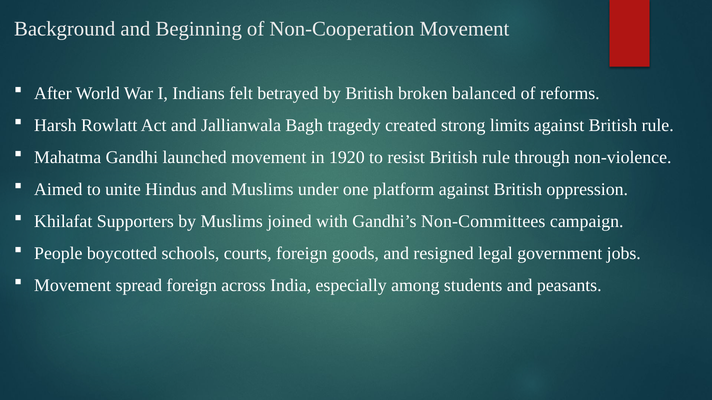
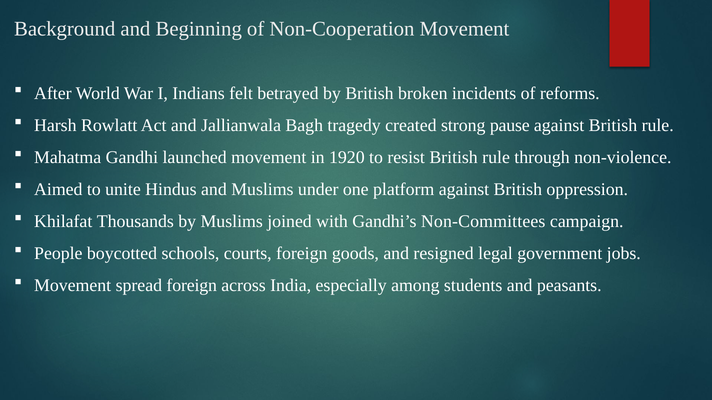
balanced: balanced -> incidents (484, 93)
limits: limits -> pause (510, 125)
Supporters: Supporters -> Thousands (135, 221)
